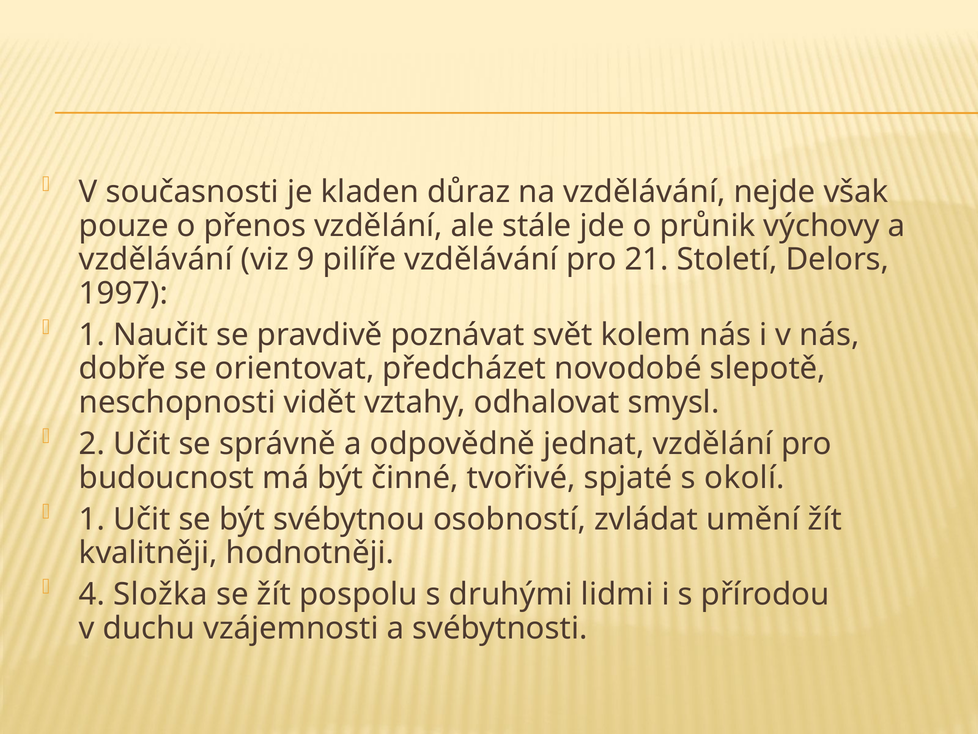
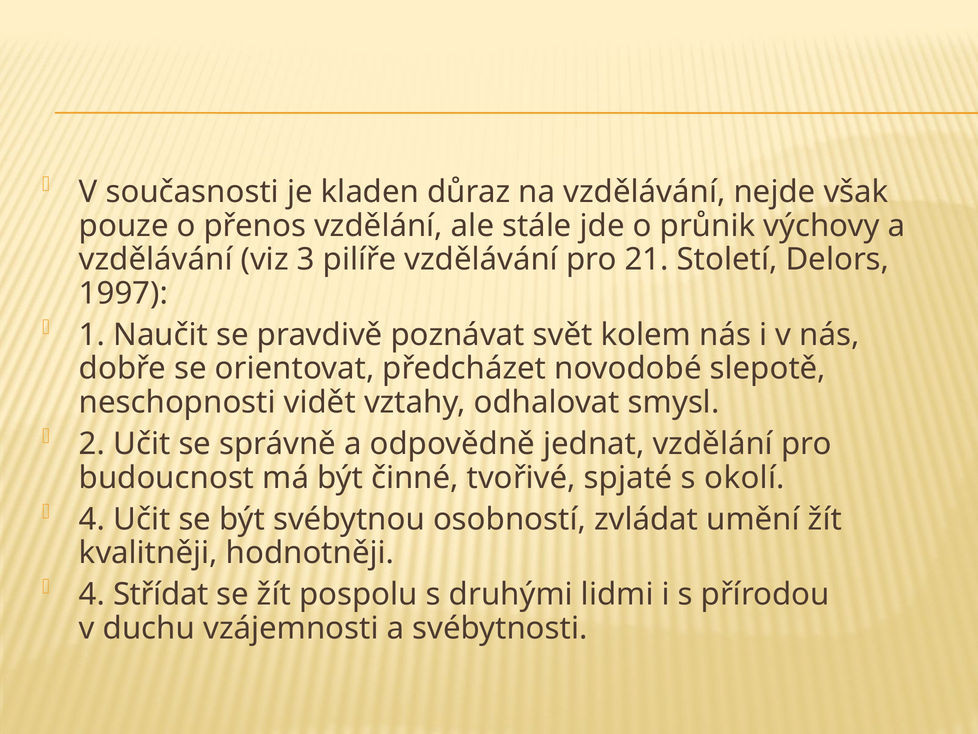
9: 9 -> 3 (306, 259)
1: 1 -> 4 (92, 519)
Složka: Složka -> Střídat (161, 594)
